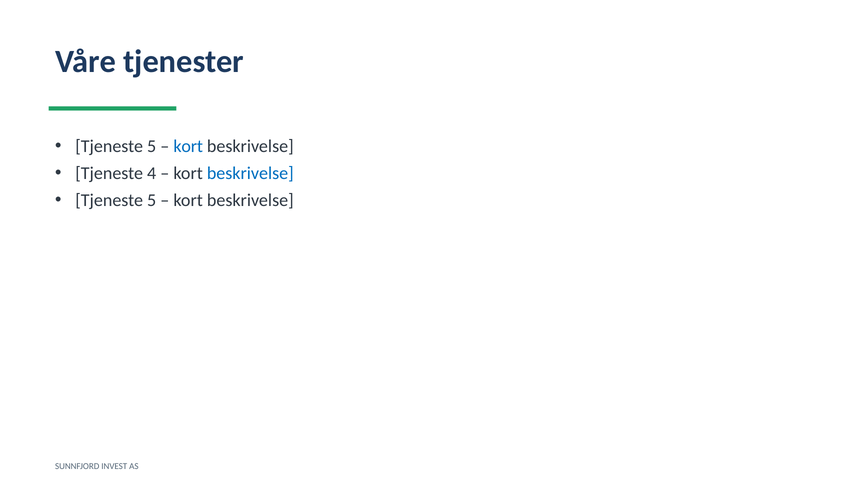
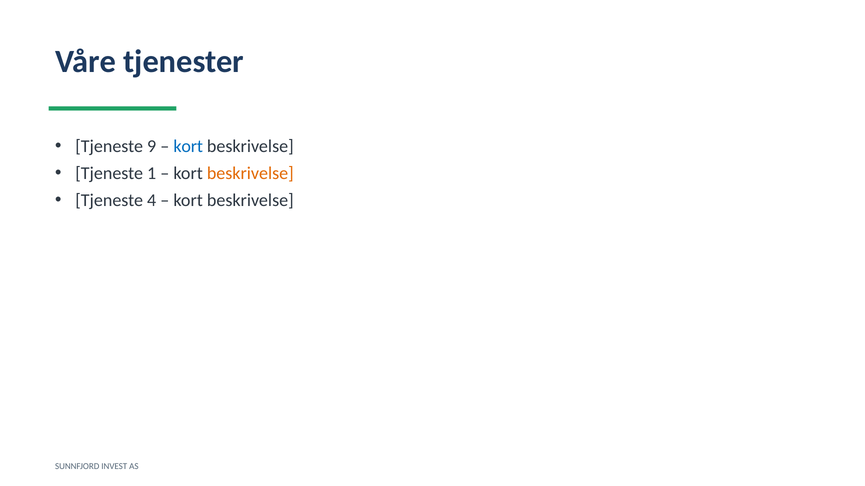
5: 5 -> 9 (152, 147)
4: 4 -> 1 (152, 174)
beskrivelse colour: blue -> orange (250, 174)
5: 5 -> 4 (152, 201)
